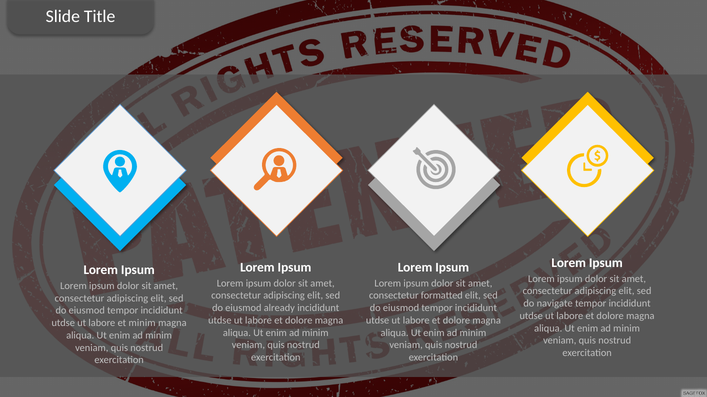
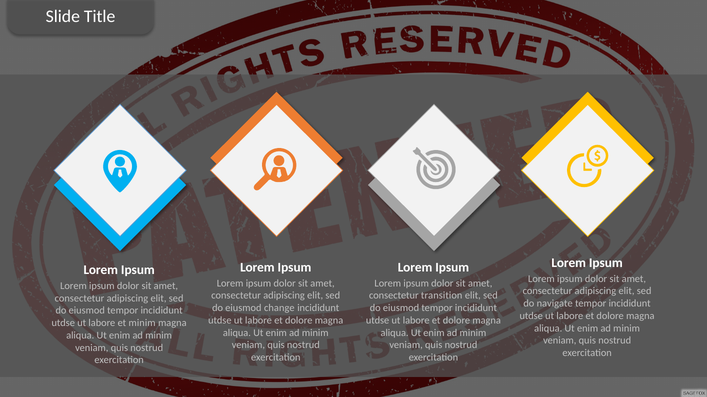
formatted: formatted -> transition (442, 296)
already: already -> change (279, 308)
